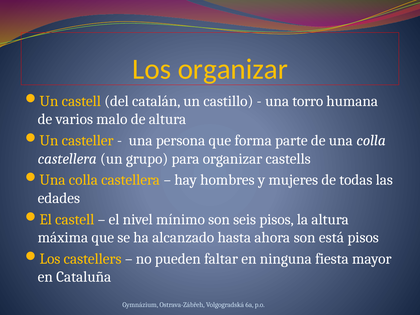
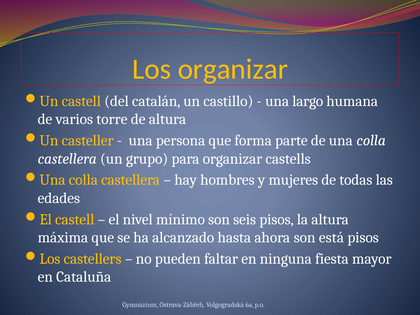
torro: torro -> largo (308, 101)
malo: malo -> torre (112, 119)
